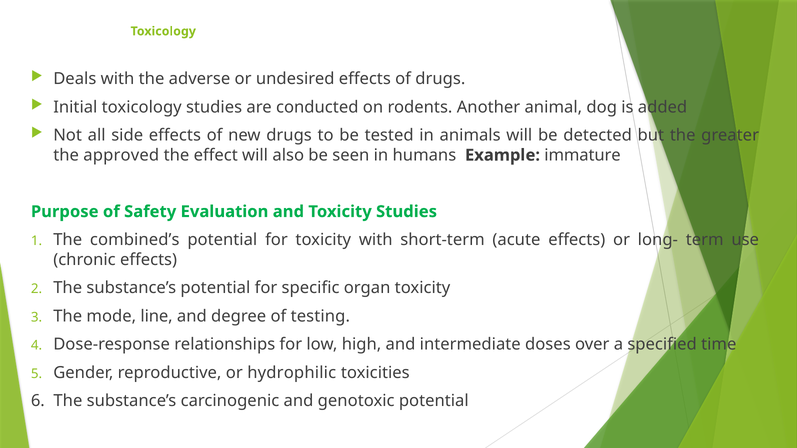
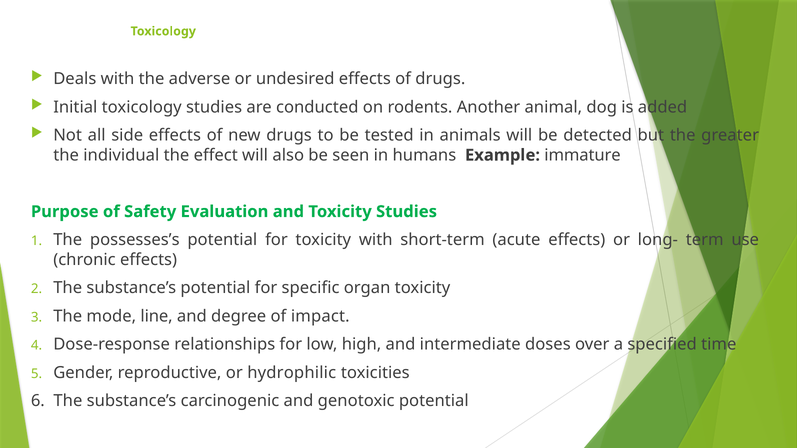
approved: approved -> individual (121, 155)
combined’s: combined’s -> possesses’s (135, 240)
testing: testing -> impact (320, 316)
